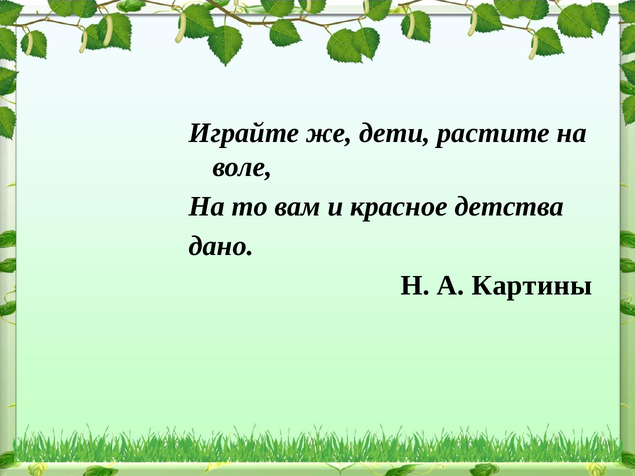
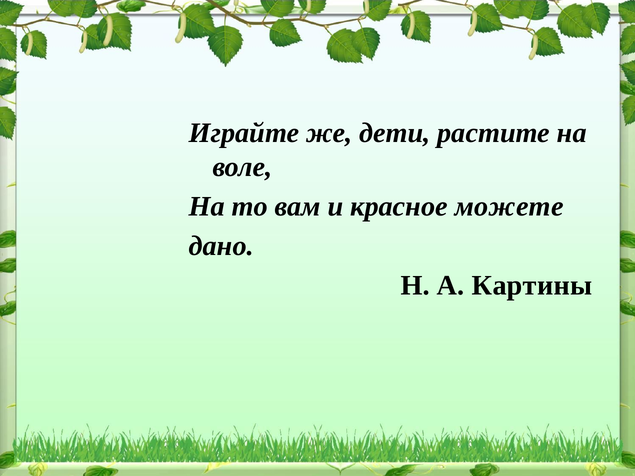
детства: детства -> можете (509, 207)
